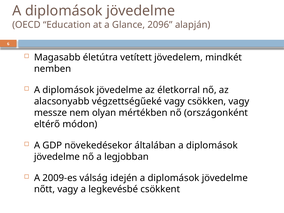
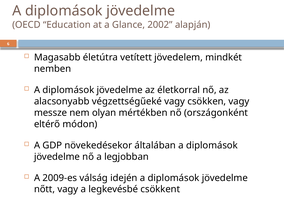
2096: 2096 -> 2002 (160, 25)
